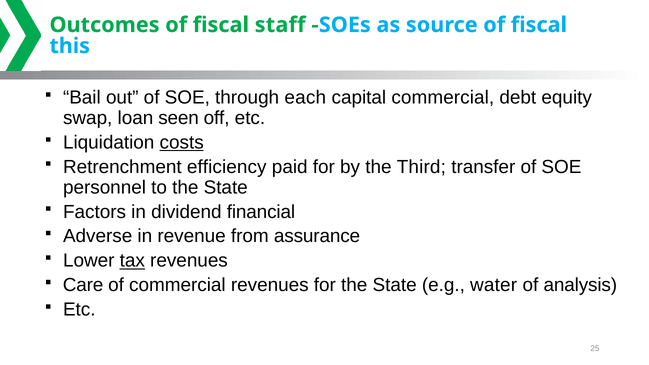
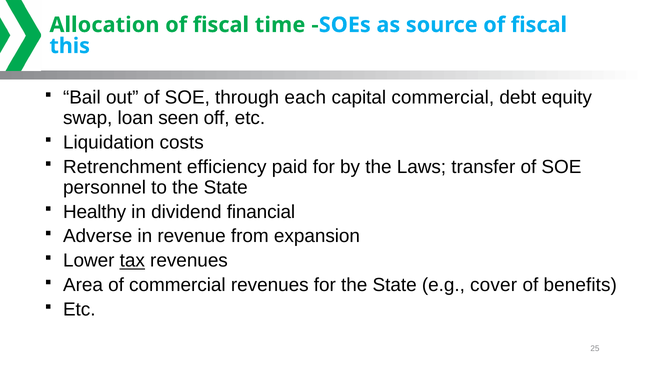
Outcomes: Outcomes -> Allocation (104, 25)
staff: staff -> time (280, 25)
costs underline: present -> none (182, 142)
Third: Third -> Laws (421, 167)
Factors: Factors -> Healthy (95, 212)
assurance: assurance -> expansion (317, 236)
Care: Care -> Area (83, 285)
water: water -> cover (494, 285)
analysis: analysis -> benefits (580, 285)
